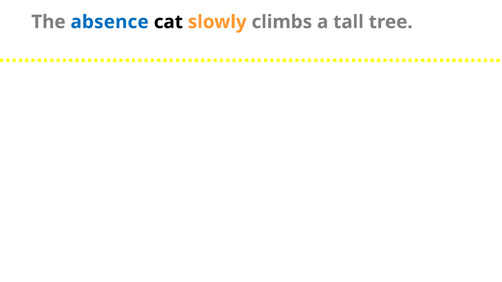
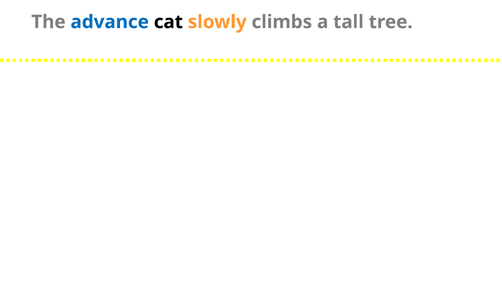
absence: absence -> advance (110, 22)
